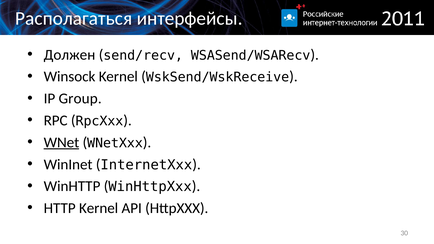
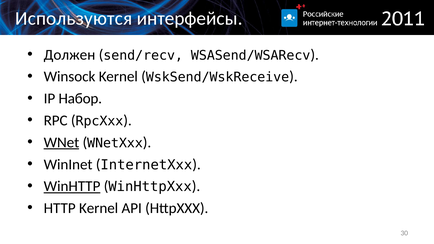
Располагаться: Располагаться -> Используются (74, 19)
Group: Group -> Набор (80, 99)
WinHTTP underline: none -> present (72, 186)
